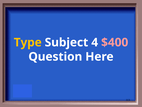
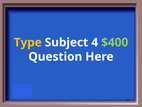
$400 colour: pink -> light green (115, 42)
